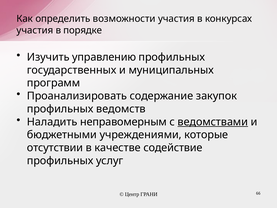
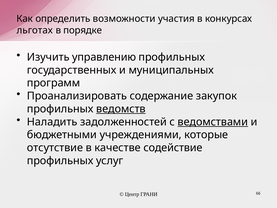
участия: участия -> льготах (35, 30)
ведомств underline: none -> present (121, 109)
неправомерным: неправомерным -> задолженностей (123, 122)
отсутствии: отсутствии -> отсутствие (55, 148)
